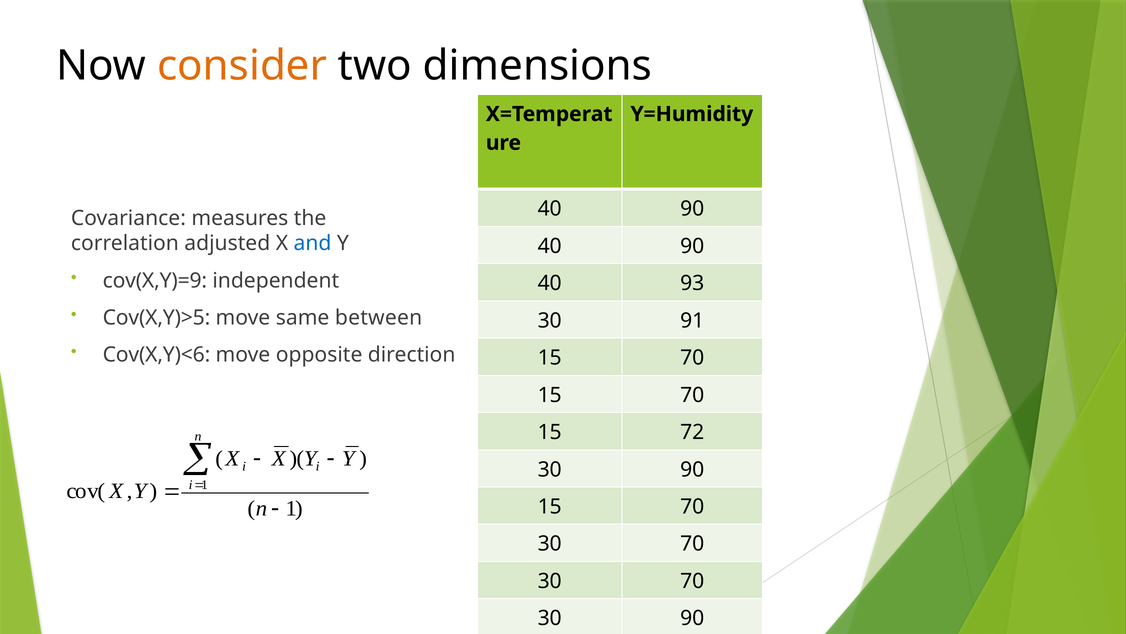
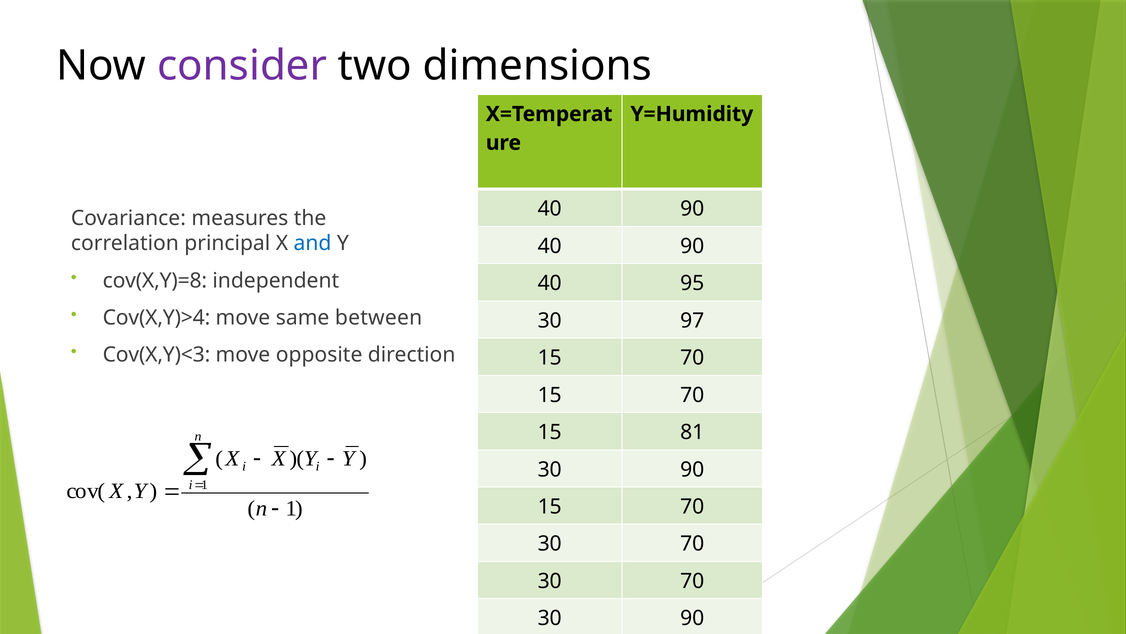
consider colour: orange -> purple (242, 66)
adjusted: adjusted -> principal (227, 243)
cov(X,Y)=9: cov(X,Y)=9 -> cov(X,Y)=8 (155, 280)
93: 93 -> 95 (692, 283)
Cov(X,Y)>5: Cov(X,Y)>5 -> Cov(X,Y)>4 (156, 317)
91: 91 -> 97 (692, 320)
Cov(X,Y)<6: Cov(X,Y)<6 -> Cov(X,Y)<3 (156, 354)
72: 72 -> 81 (692, 432)
